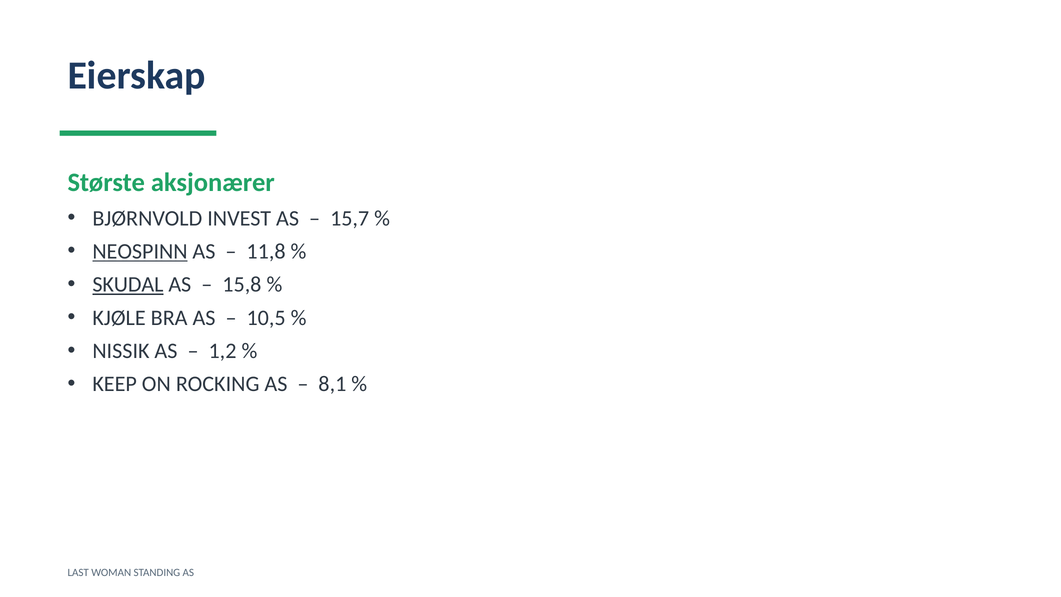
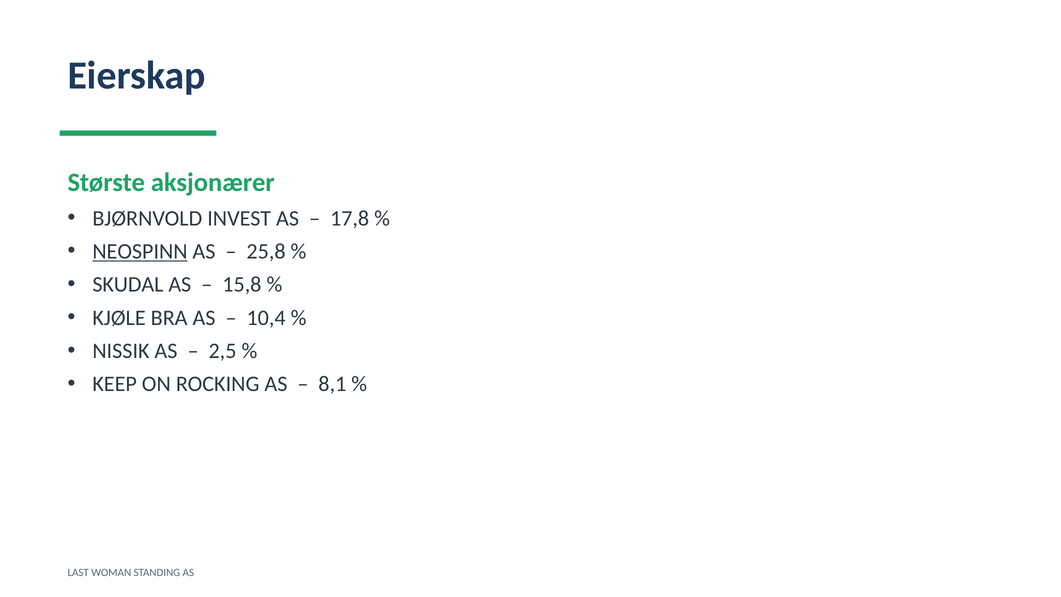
15,7: 15,7 -> 17,8 (350, 218)
11,8: 11,8 -> 25,8 (266, 251)
SKUDAL underline: present -> none (128, 285)
10,5: 10,5 -> 10,4 (266, 318)
1,2: 1,2 -> 2,5 (222, 351)
